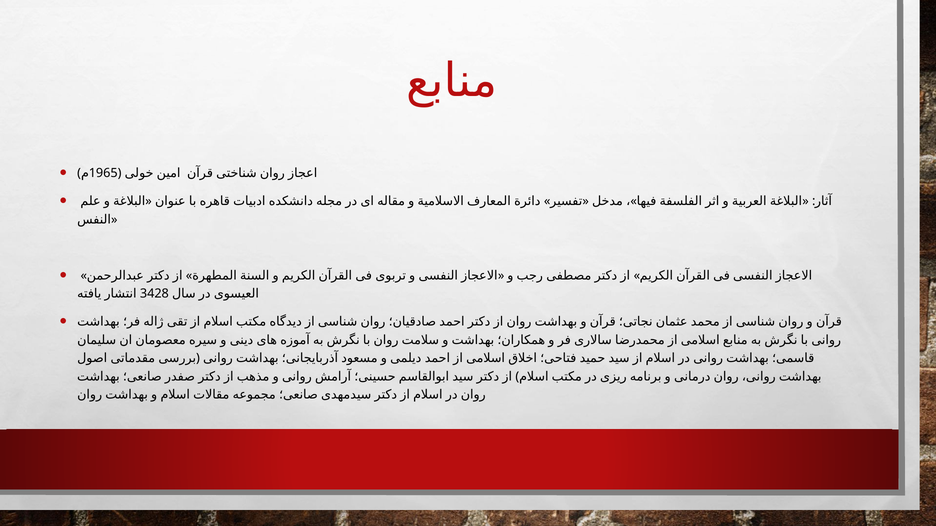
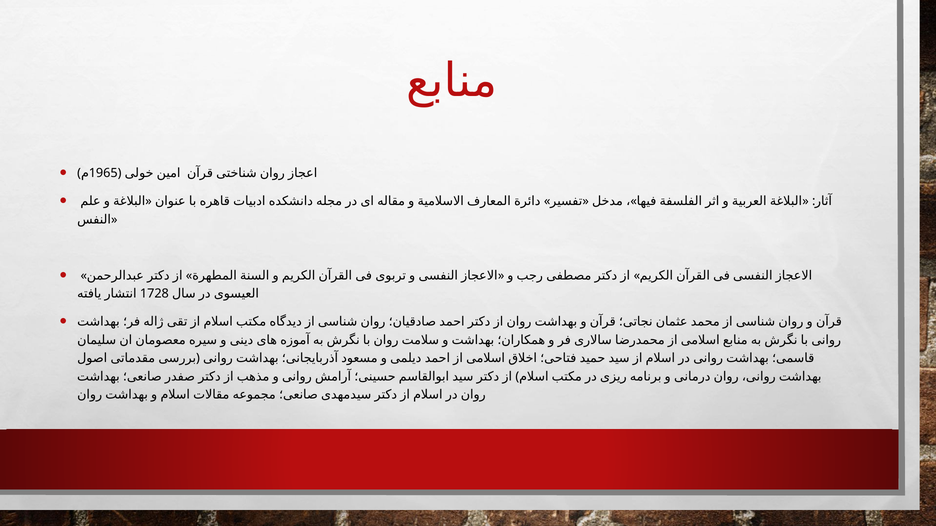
3428: 3428 -> 1728 (154, 294)
